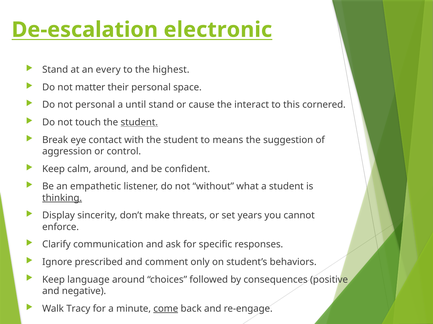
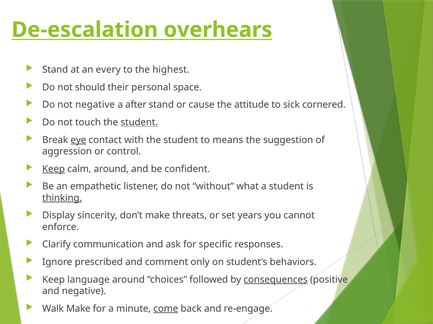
electronic: electronic -> overhears (218, 30)
matter: matter -> should (90, 88)
not personal: personal -> negative (95, 105)
until: until -> after (136, 105)
interact: interact -> attitude (252, 105)
this: this -> sick (292, 105)
eye underline: none -> present (78, 140)
Keep underline: none -> present (54, 169)
consequences underline: none -> present (276, 280)
Walk Tracy: Tracy -> Make (78, 309)
